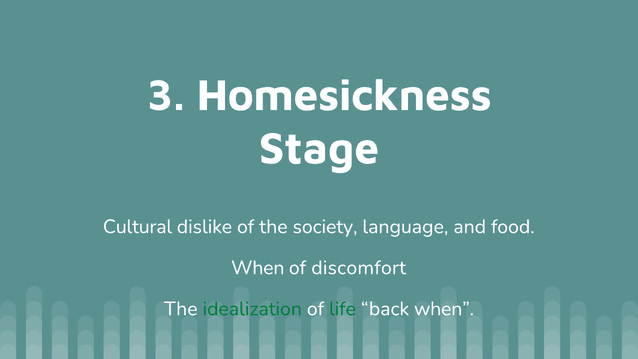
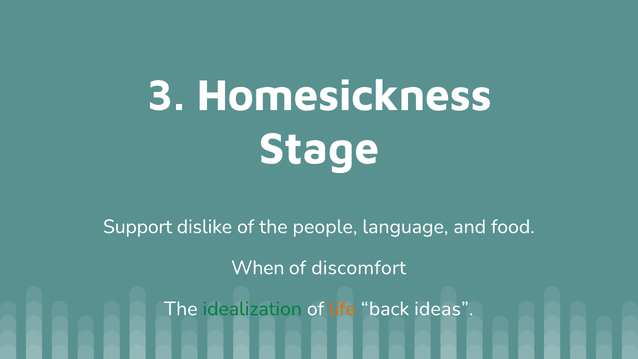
Cultural: Cultural -> Support (138, 227)
society: society -> people (325, 227)
life colour: green -> orange (343, 309)
back when: when -> ideas (444, 309)
